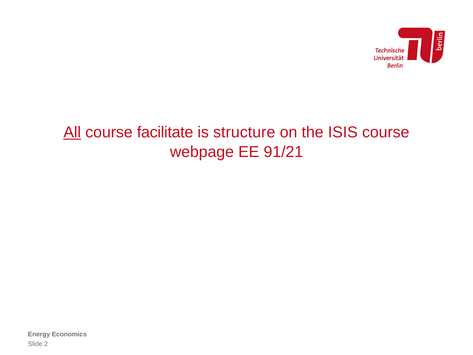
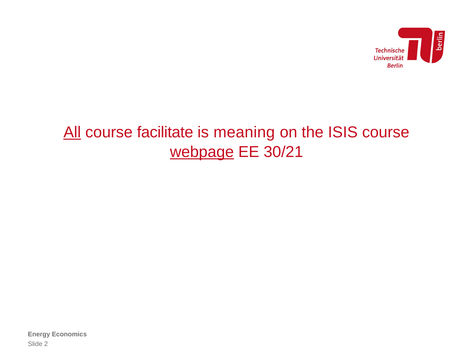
structure: structure -> meaning (244, 132)
webpage underline: none -> present (202, 152)
91/21: 91/21 -> 30/21 (283, 152)
